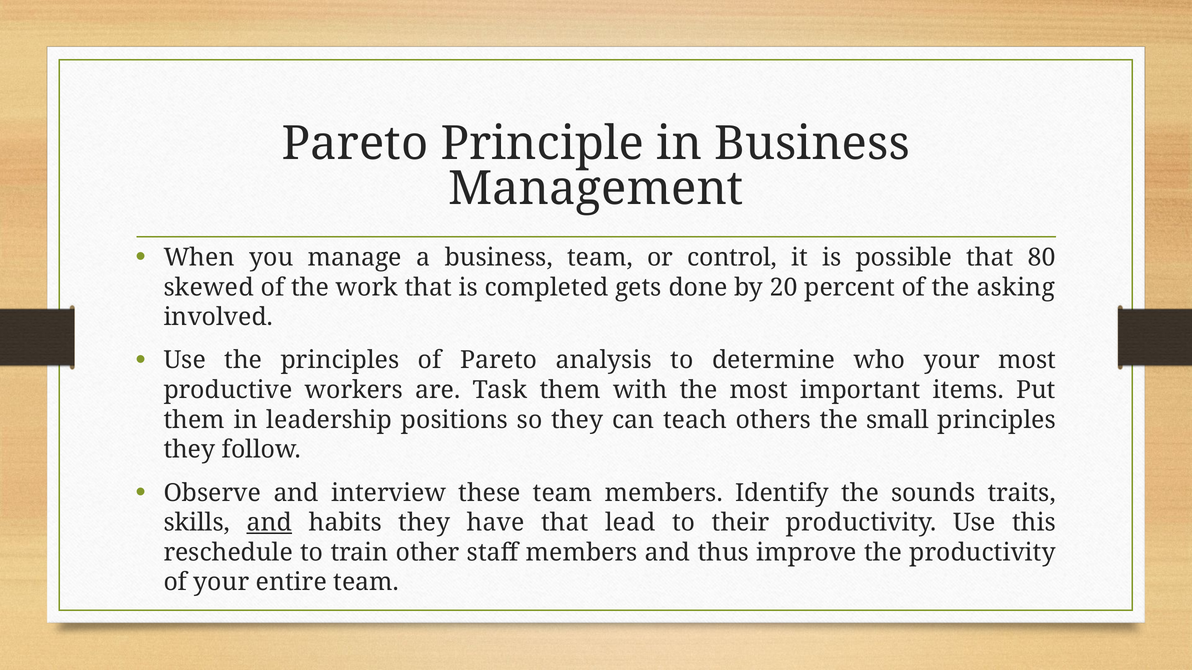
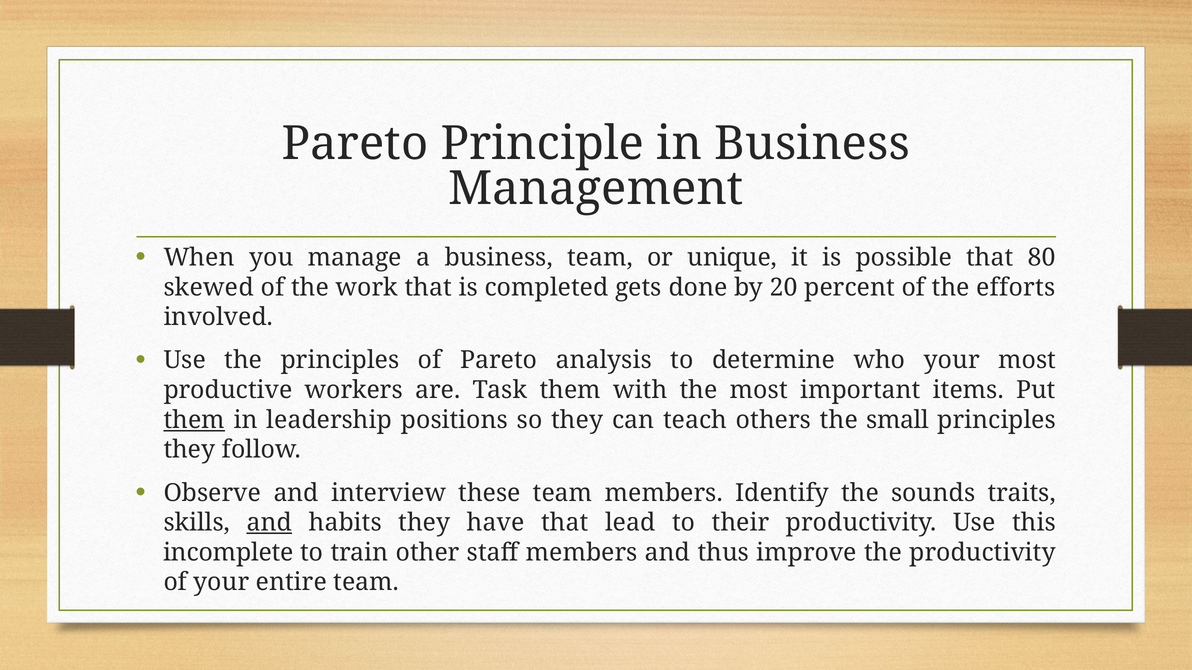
control: control -> unique (732, 258)
asking: asking -> efforts (1016, 288)
them underline: none -> present (194, 420)
reschedule: reschedule -> incomplete (228, 553)
